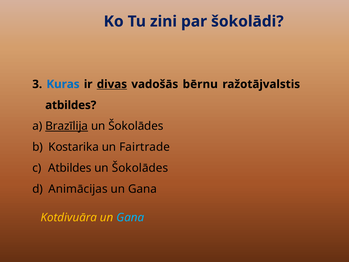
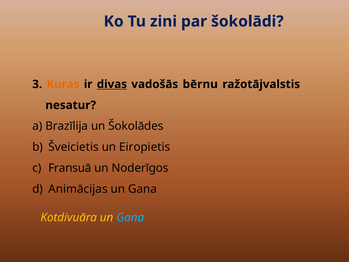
Kuras colour: blue -> orange (63, 84)
atbildes: atbildes -> nesatur (71, 105)
Brazīlija underline: present -> none (67, 126)
Kostarika: Kostarika -> Šveicietis (74, 147)
Fairtrade: Fairtrade -> Eiropietis (145, 147)
Atbildes: Atbildes -> Fransuā (70, 168)
Šokolādes: Šokolādes -> Noderīgos (140, 168)
